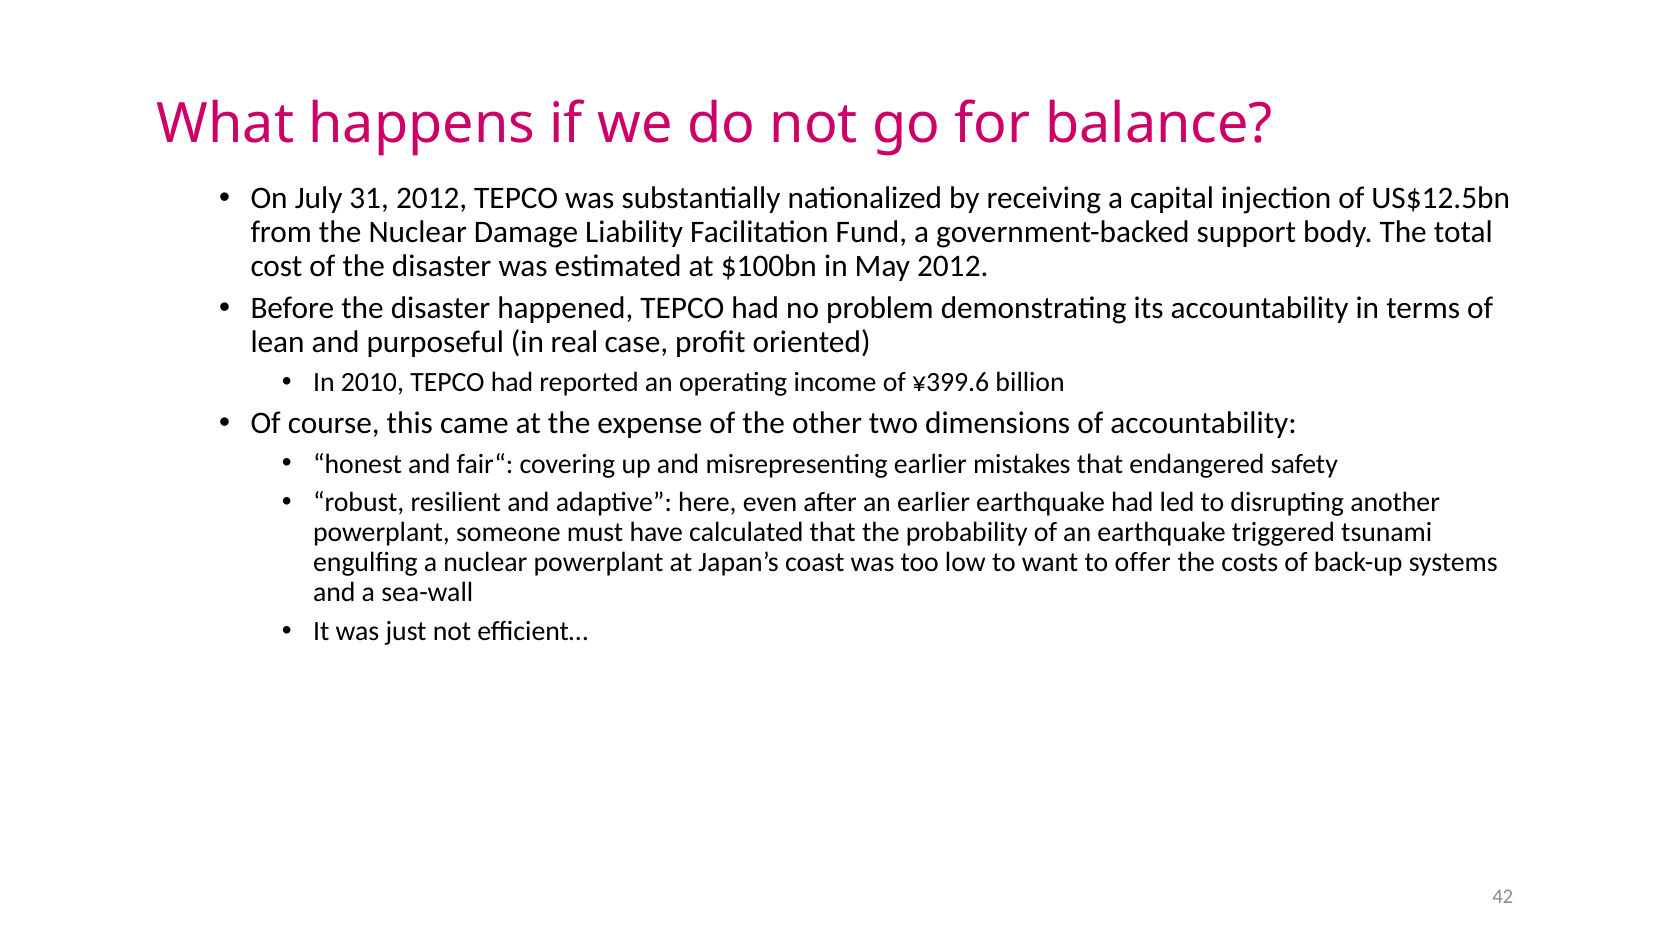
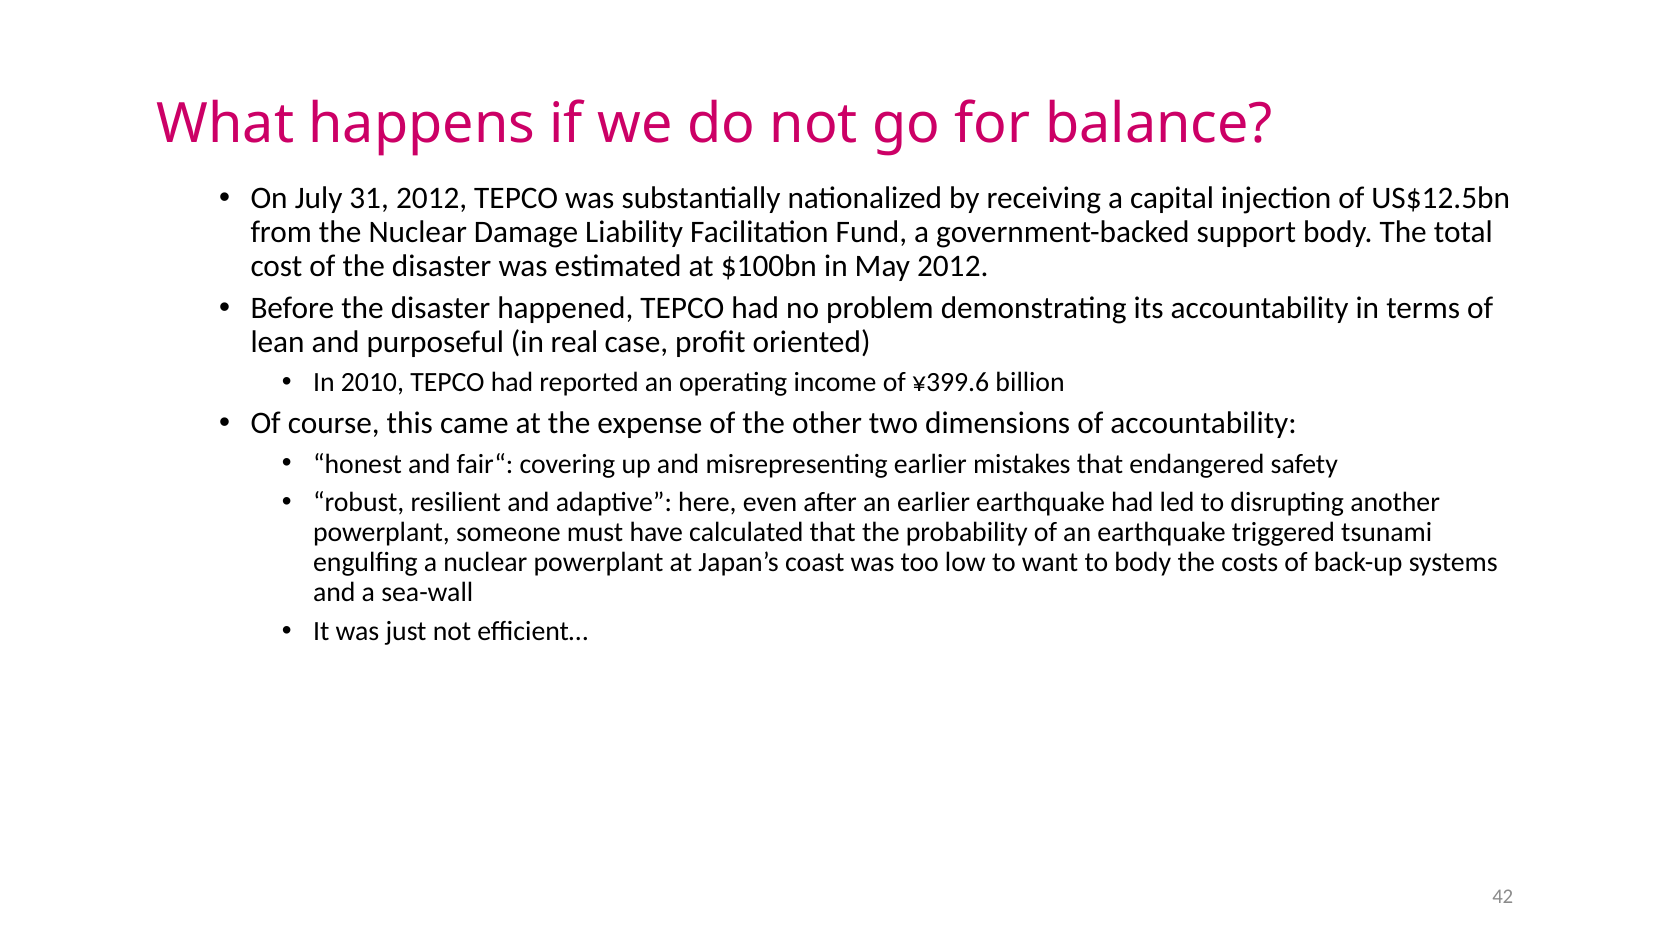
to offer: offer -> body (1143, 563)
